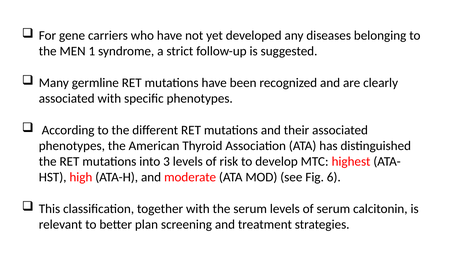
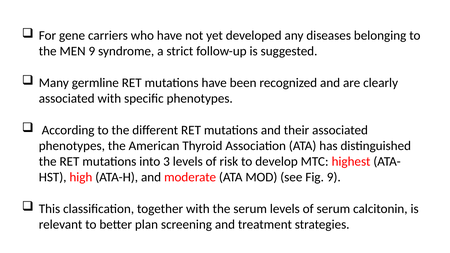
MEN 1: 1 -> 9 (92, 51)
Fig 6: 6 -> 9 (334, 177)
